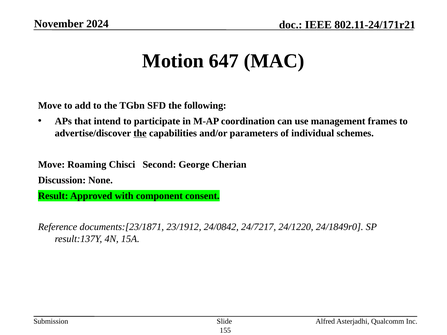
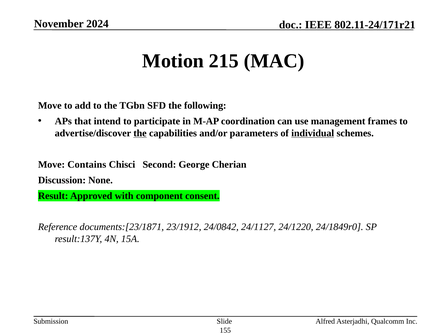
647: 647 -> 215 (224, 61)
individual underline: none -> present (313, 133)
Roaming: Roaming -> Contains (87, 165)
24/7217: 24/7217 -> 24/1127 (259, 227)
